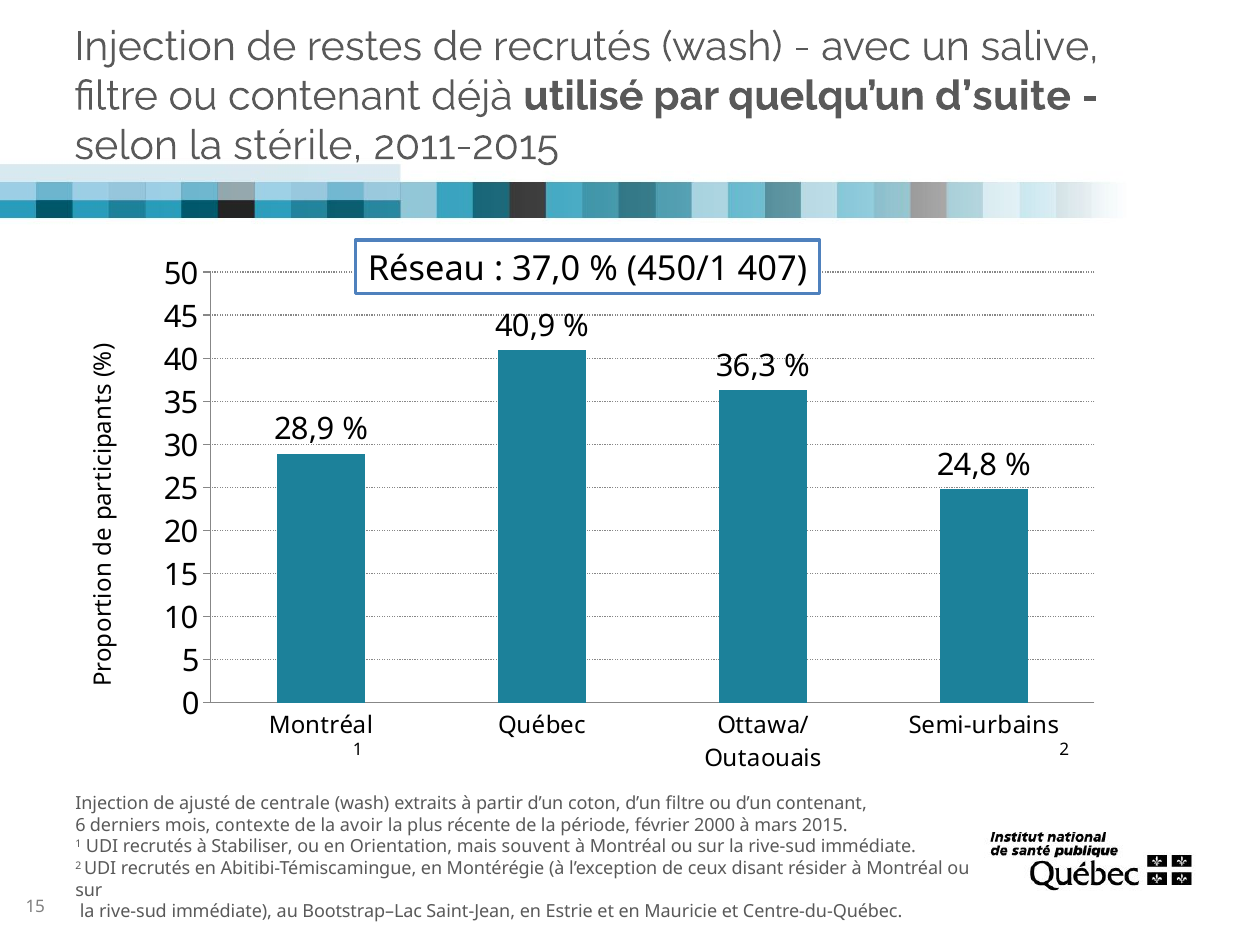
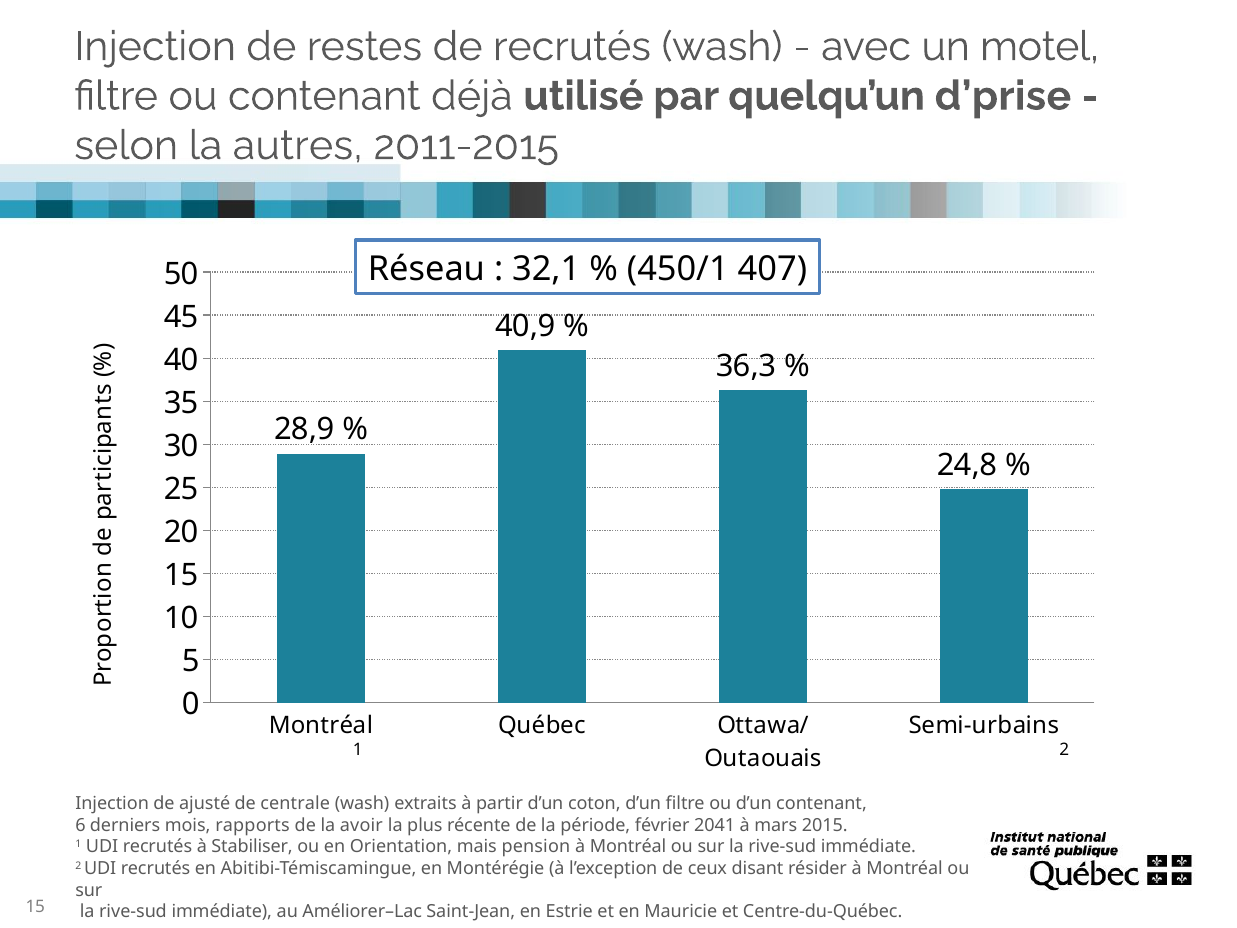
salive: salive -> motel (1040, 46)
d’suite: d’suite -> d’prise (1003, 96)
stérile: stérile -> autres (298, 145)
37,0: 37,0 -> 32,1 (546, 269)
contexte: contexte -> rapports (253, 825)
2000: 2000 -> 2041 (715, 825)
souvent: souvent -> pension (536, 847)
Bootstrap–Lac: Bootstrap–Lac -> Améliorer–Lac (362, 912)
